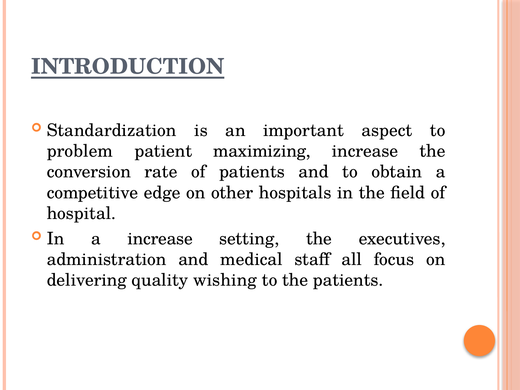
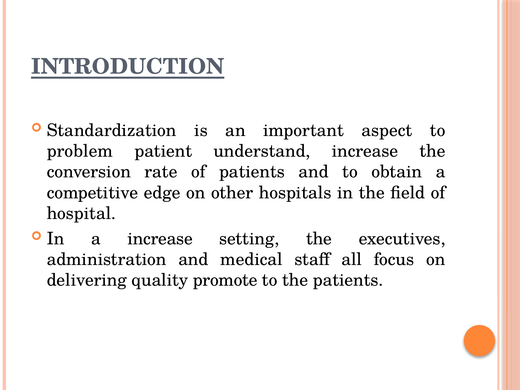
maximizing: maximizing -> understand (262, 151)
wishing: wishing -> promote (225, 280)
